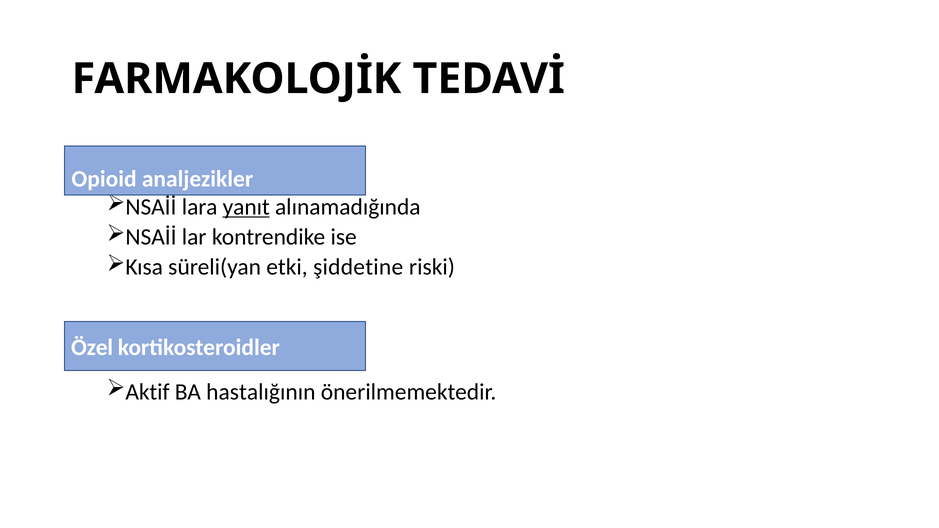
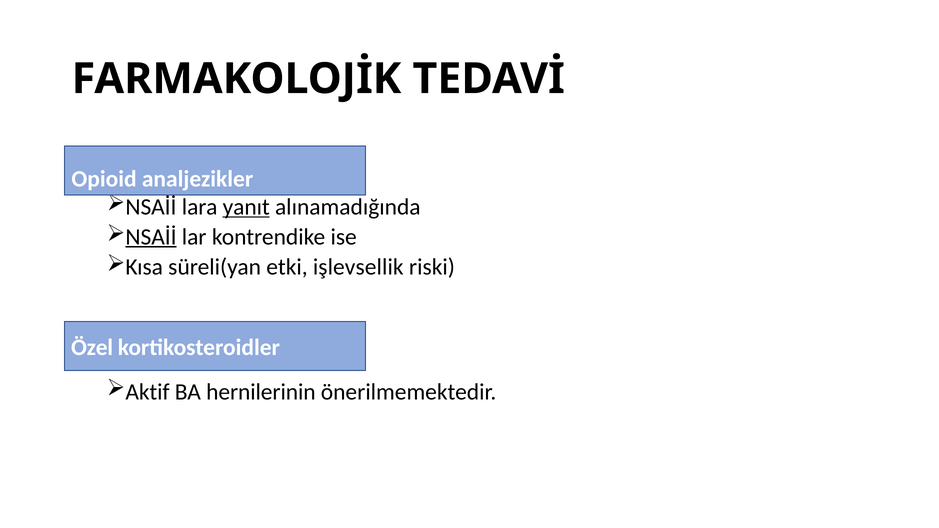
NSAİİ underline: none -> present (151, 237)
şiddetine: şiddetine -> işlevsellik (358, 267)
hastalığının: hastalığının -> hernilerinin (261, 392)
